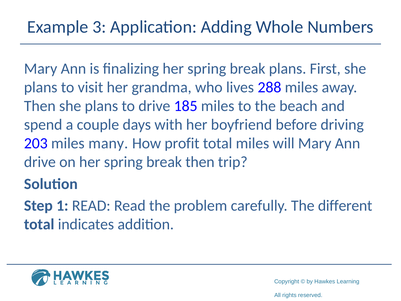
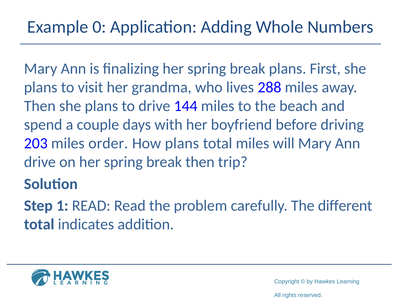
3: 3 -> 0 (99, 27)
185: 185 -> 144 (186, 106)
many: many -> order (108, 143)
How profit: profit -> plans (182, 143)
